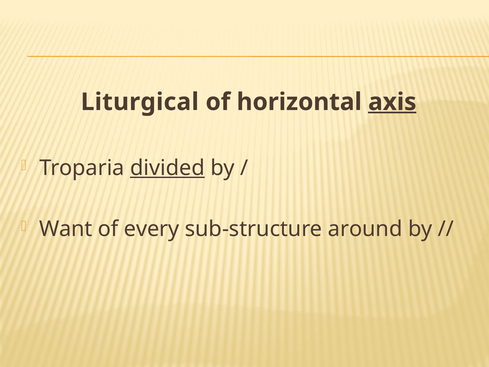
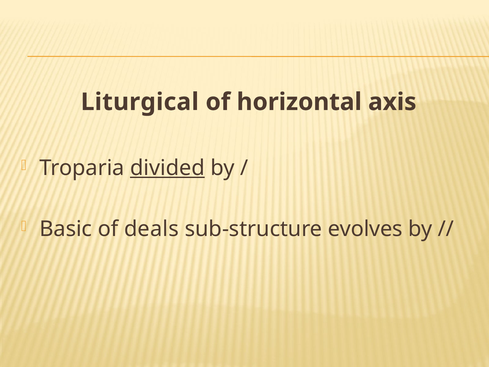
axis underline: present -> none (392, 102)
Want: Want -> Basic (66, 229)
every: every -> deals (151, 229)
around: around -> evolves (365, 229)
